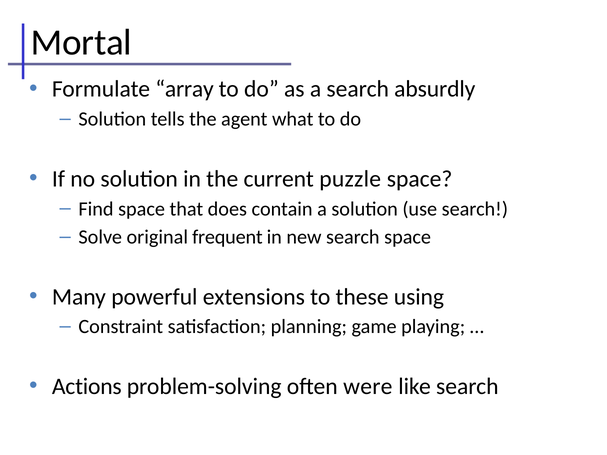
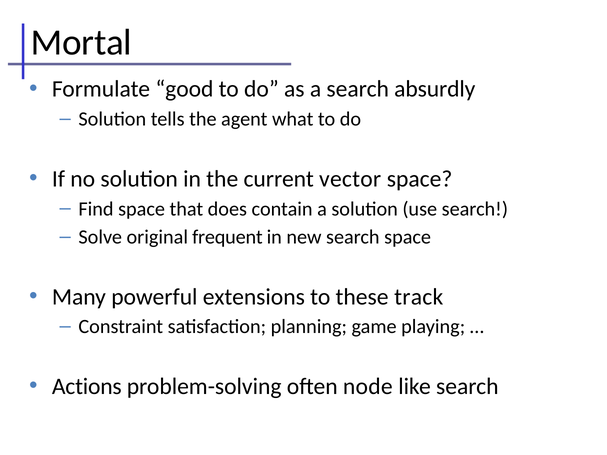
array: array -> good (184, 89)
puzzle: puzzle -> vector (350, 179)
using: using -> track (419, 297)
were: were -> node (368, 387)
